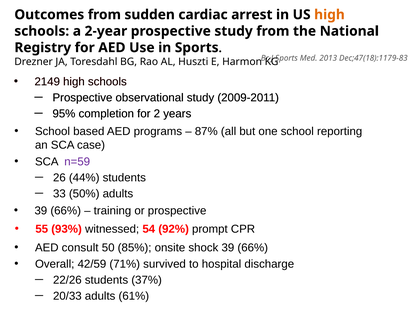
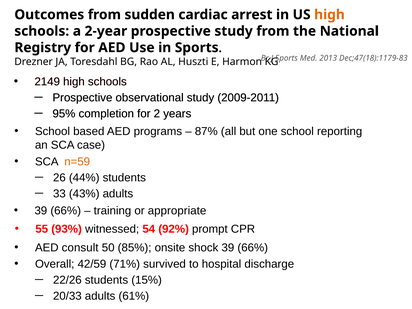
n=59 colour: purple -> orange (77, 162)
50%: 50% -> 43% (84, 194)
or prospective: prospective -> appropriate (177, 211)
37%: 37% -> 15% (147, 280)
